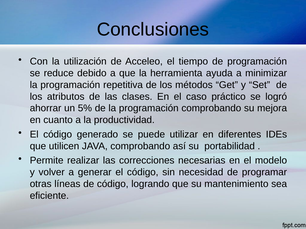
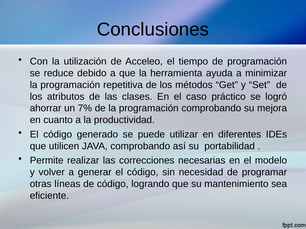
5%: 5% -> 7% (85, 109)
